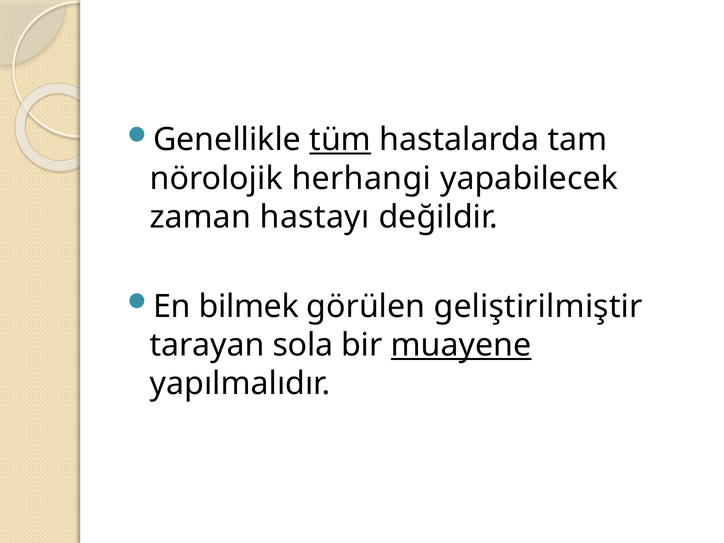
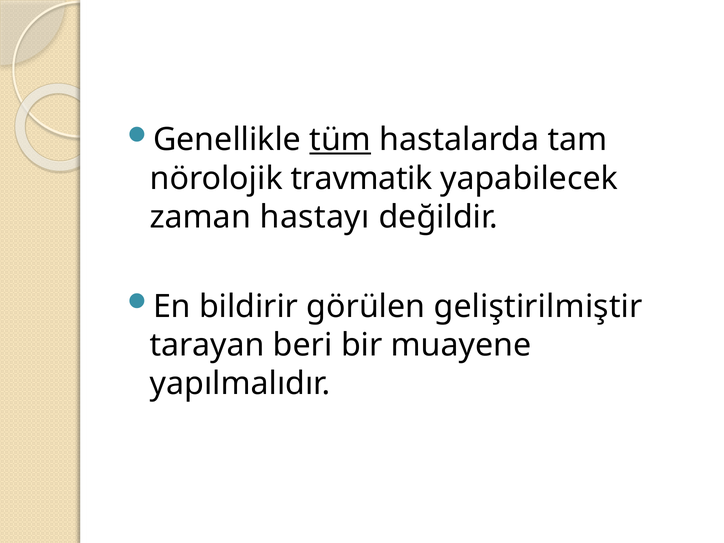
herhangi: herhangi -> travmatik (362, 178)
bilmek: bilmek -> bildirir (249, 306)
sola: sola -> beri (303, 345)
muayene underline: present -> none (461, 345)
